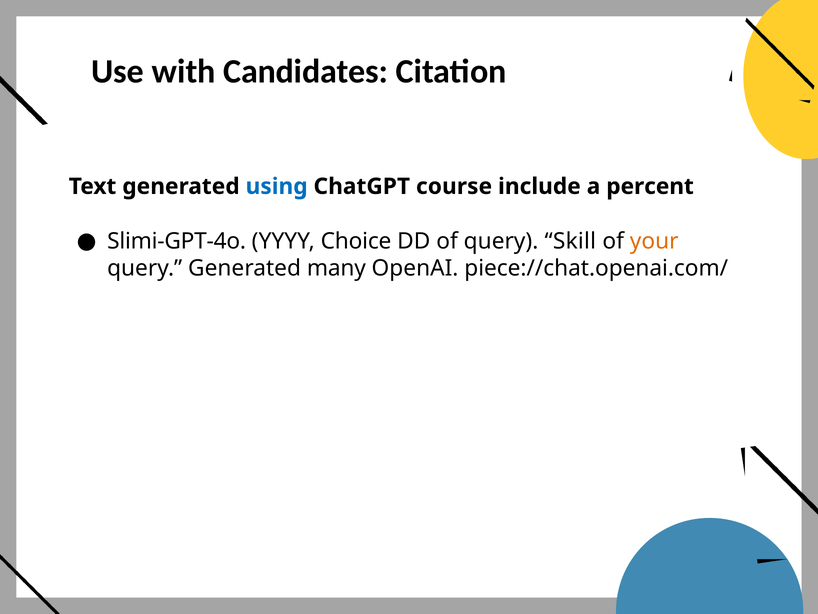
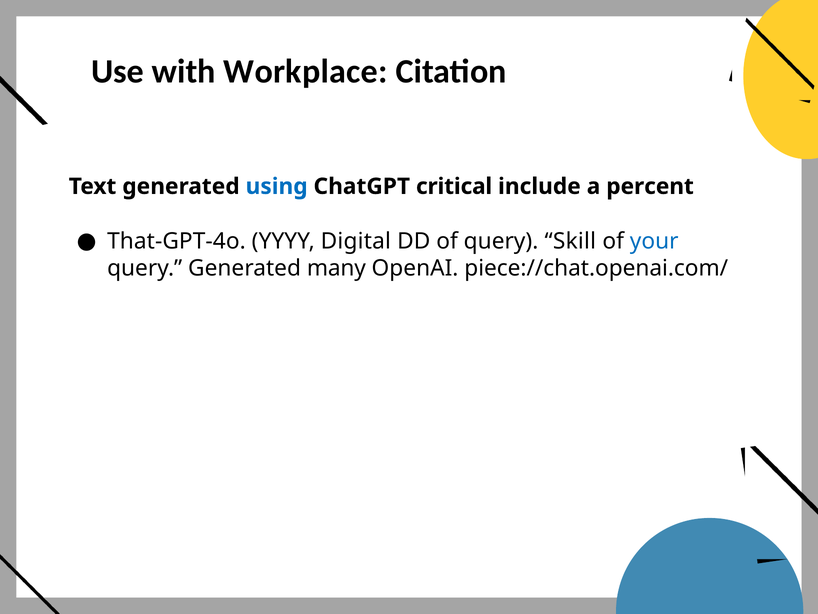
Candidates: Candidates -> Workplace (305, 71)
course: course -> critical (454, 186)
Slimi-GPT-4o: Slimi-GPT-4o -> That-GPT-4o (176, 241)
Choice: Choice -> Digital (356, 241)
your colour: orange -> blue (654, 241)
